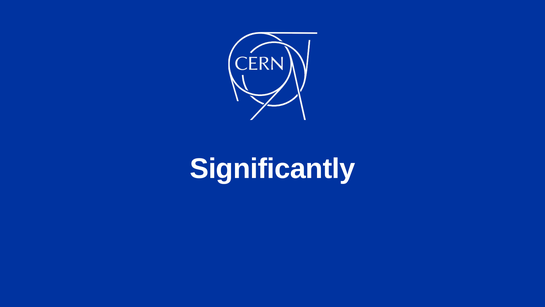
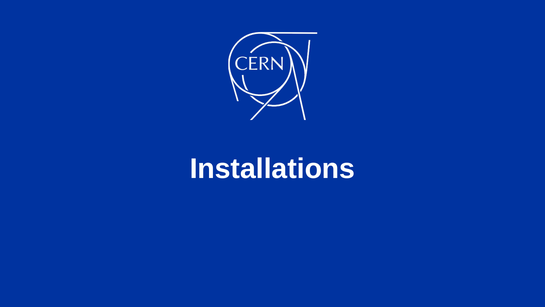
Significantly: Significantly -> Installations (272, 168)
